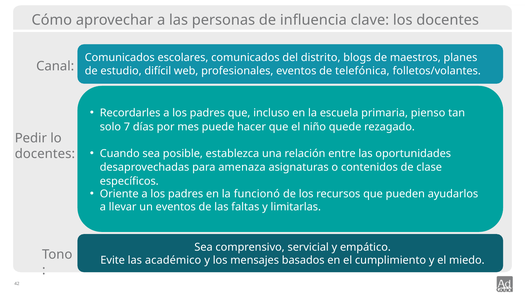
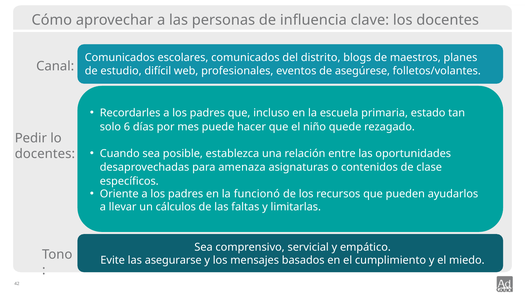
telefónica: telefónica -> asegúrese (362, 71)
pienso: pienso -> estado (428, 113)
7: 7 -> 6 (127, 127)
un eventos: eventos -> cálculos (176, 207)
académico: académico -> asegurarse (173, 261)
